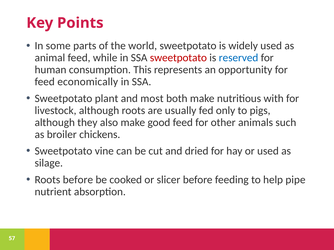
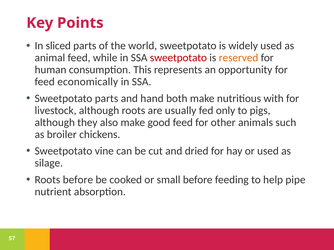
some: some -> sliced (58, 46)
reserved colour: blue -> orange (239, 58)
Sweetpotato plant: plant -> parts (107, 99)
most: most -> hand (152, 99)
slicer: slicer -> small (169, 180)
